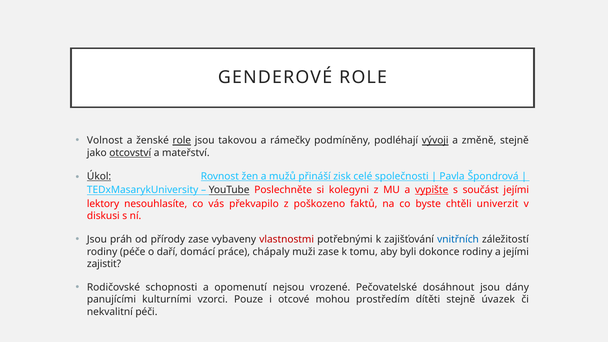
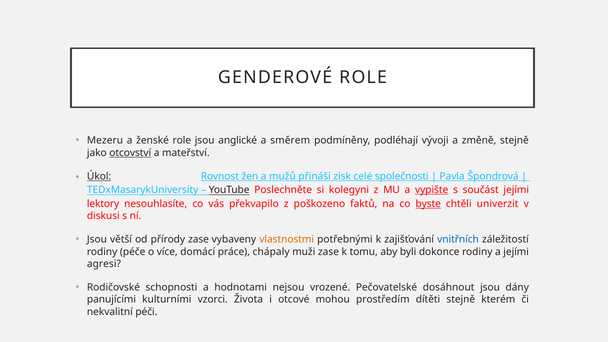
Volnost: Volnost -> Mezeru (105, 141)
role underline: present -> none (182, 141)
takovou: takovou -> anglické (238, 141)
rámečky: rámečky -> směrem (290, 141)
vývoji underline: present -> none (435, 141)
byste underline: none -> present (428, 204)
práh: práh -> větší (121, 240)
vlastnostmi colour: red -> orange (287, 240)
daří: daří -> více (167, 252)
zajistit: zajistit -> agresi (104, 264)
opomenutí: opomenutí -> hodnotami (241, 287)
Pouze: Pouze -> Života (249, 300)
úvazek: úvazek -> kterém (498, 300)
